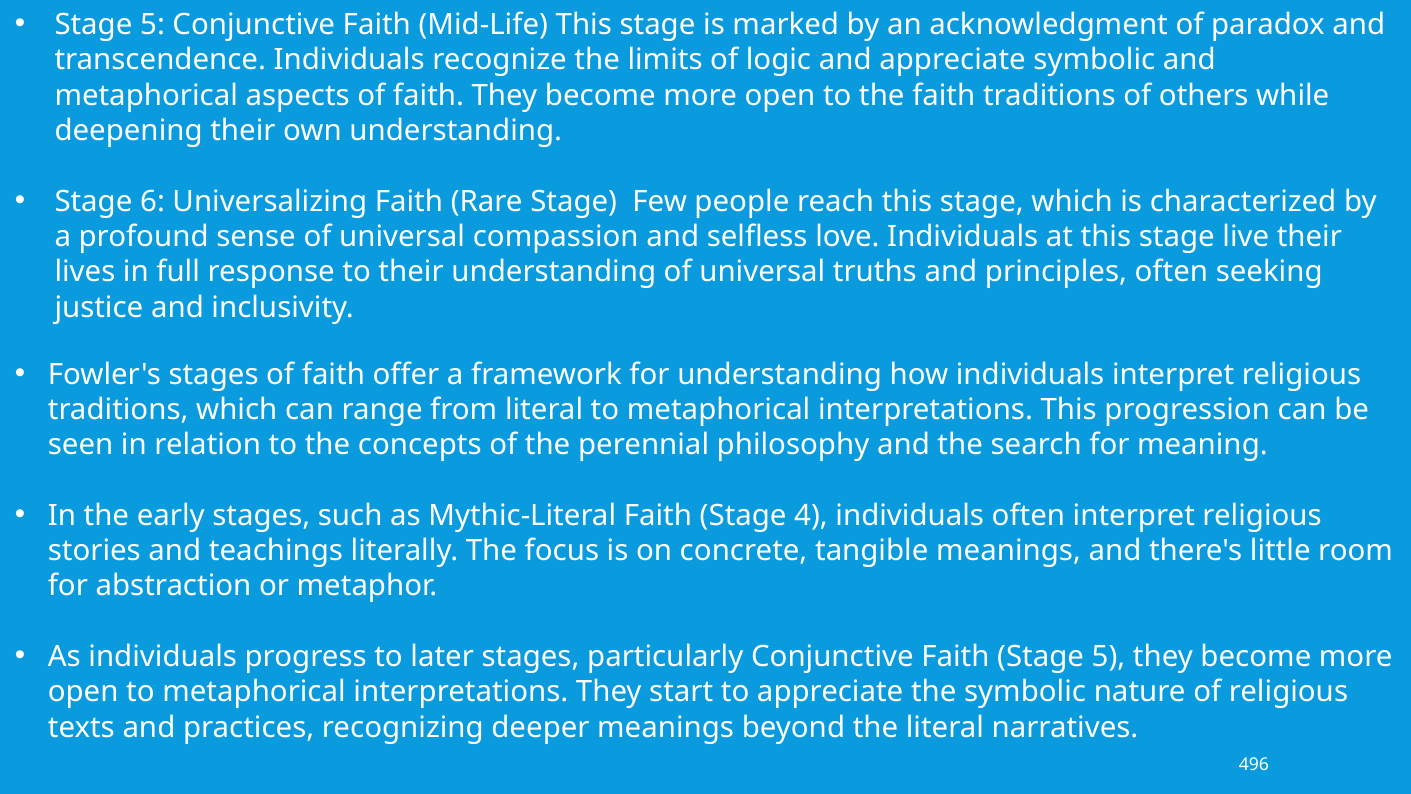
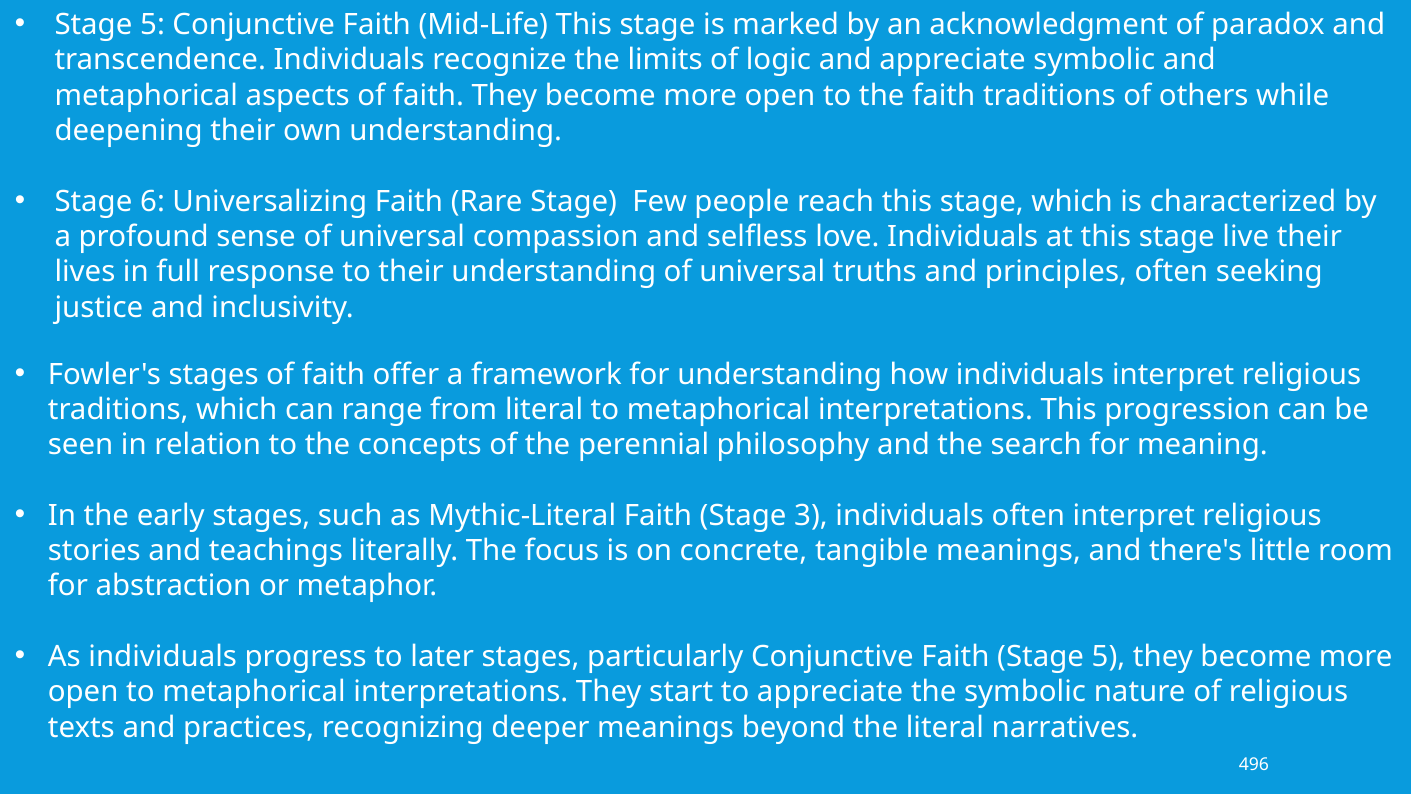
4: 4 -> 3 (811, 515)
